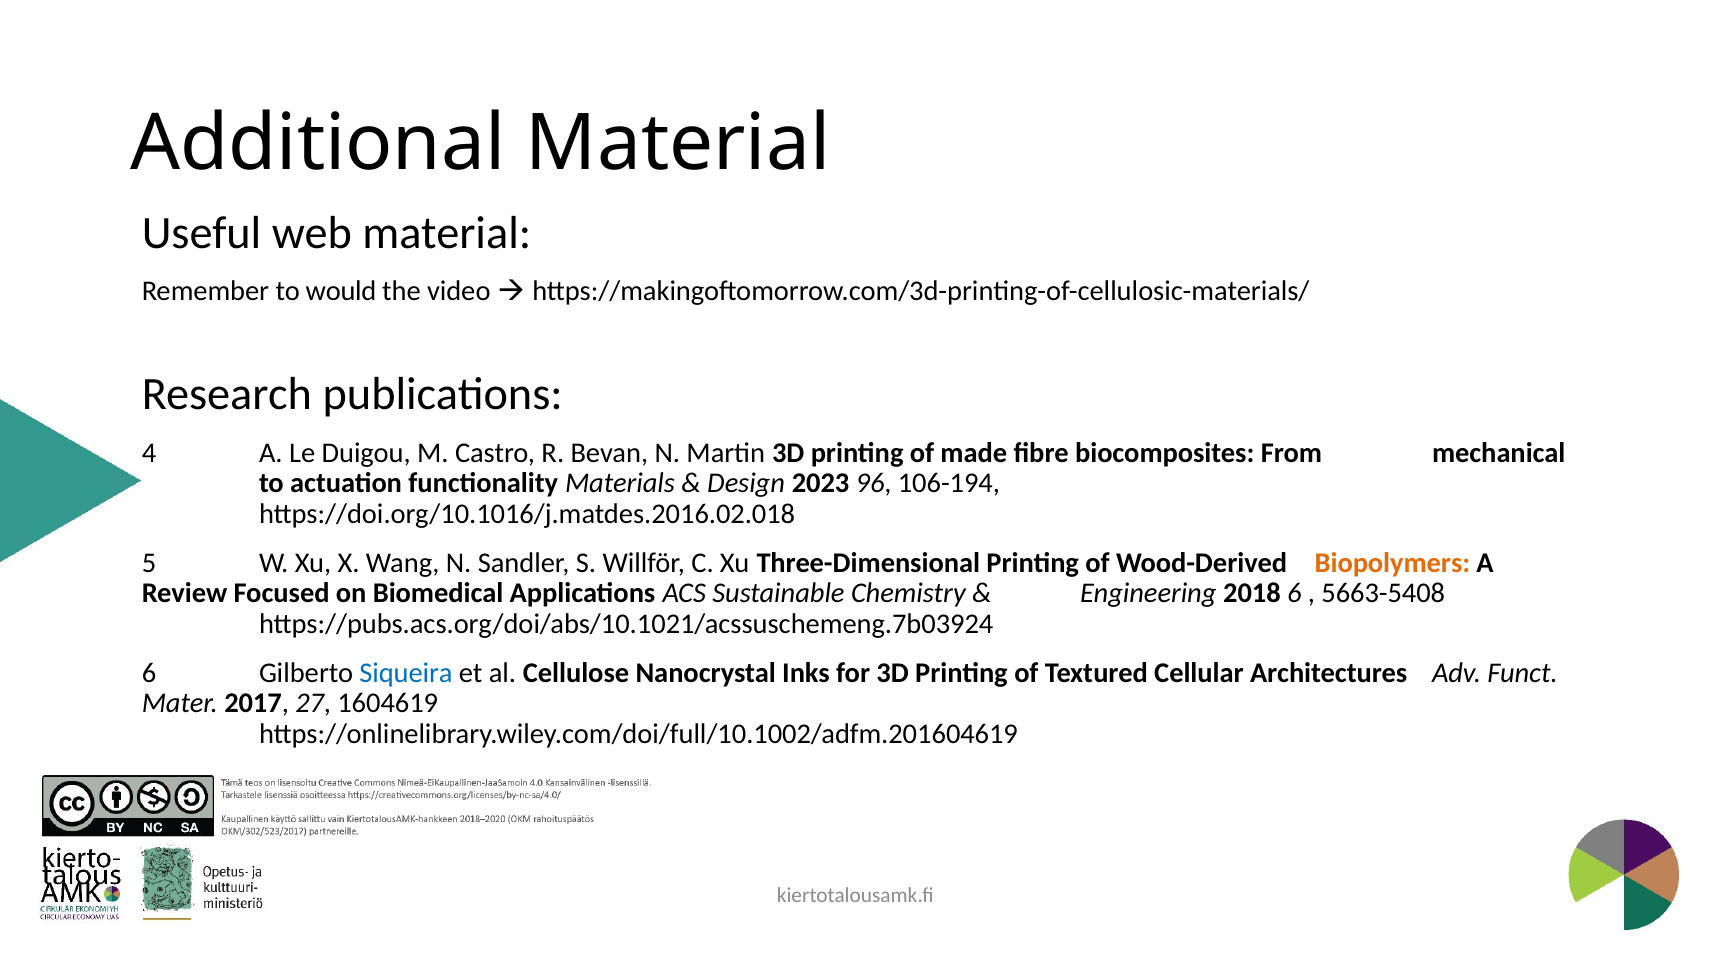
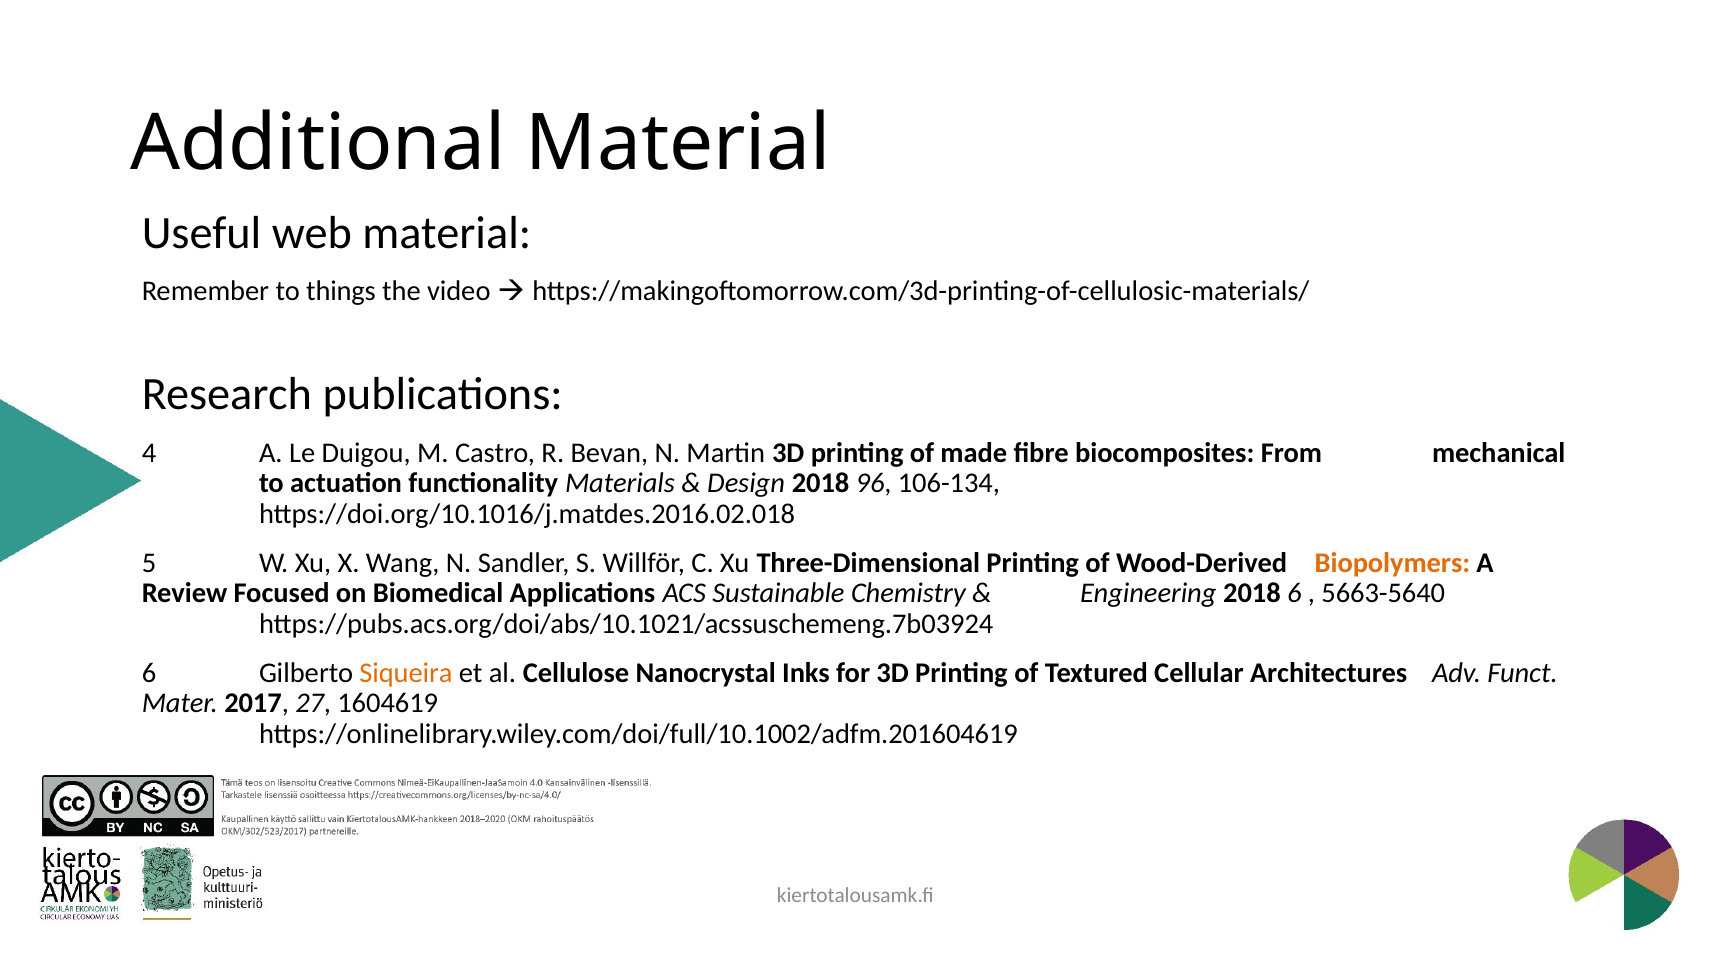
would: would -> things (341, 292)
Design 2023: 2023 -> 2018 (821, 484)
106-194: 106-194 -> 106-134 (949, 484)
5663-5408: 5663-5408 -> 5663-5640 (1383, 594)
Siqueira colour: blue -> orange (406, 673)
